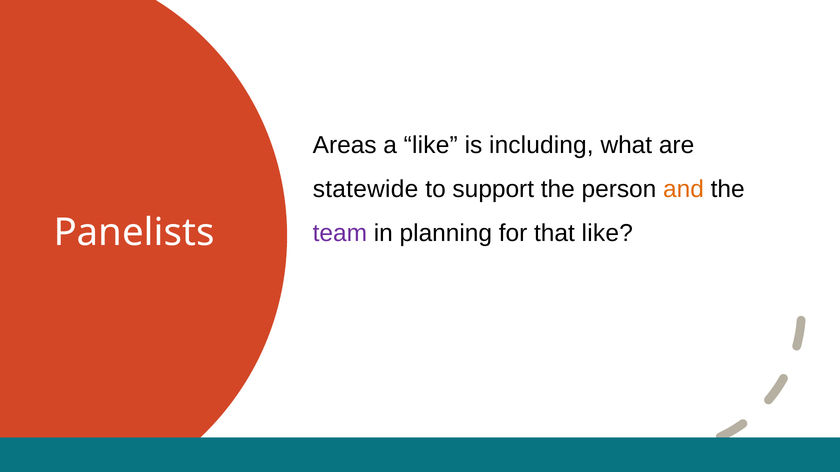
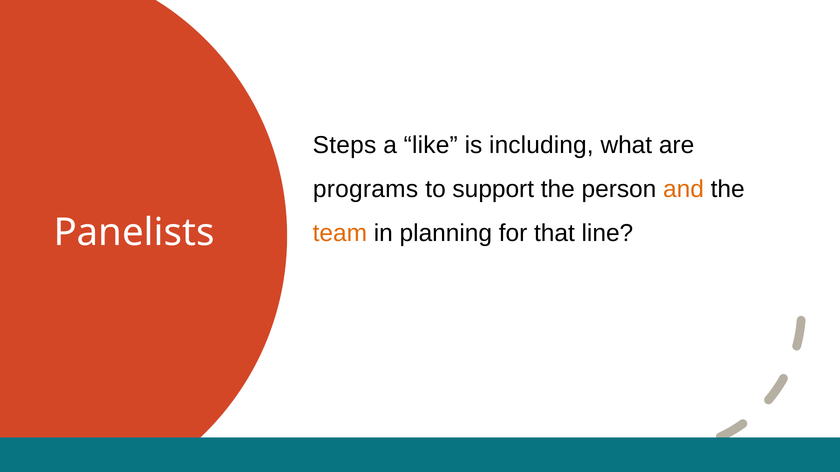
Areas: Areas -> Steps (345, 145)
statewide: statewide -> programs (366, 189)
team colour: purple -> orange (340, 233)
that like: like -> line (607, 233)
